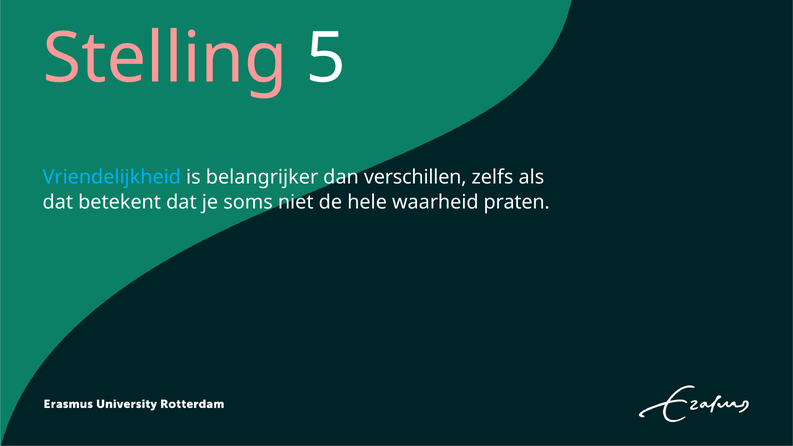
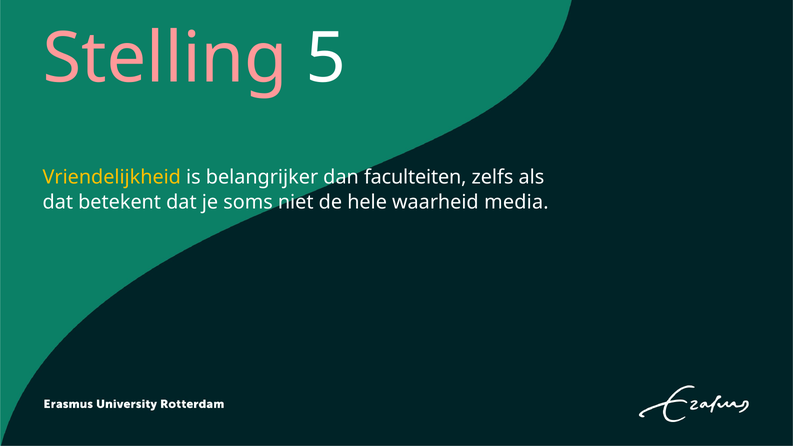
Vriendelijkheid colour: light blue -> yellow (112, 177)
verschillen: verschillen -> faculteiten (415, 177)
praten: praten -> media (516, 202)
